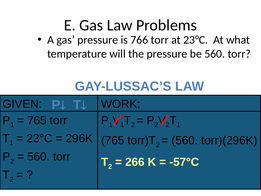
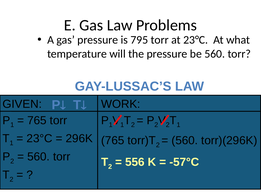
766: 766 -> 795 (139, 40)
266: 266 -> 556 (135, 162)
